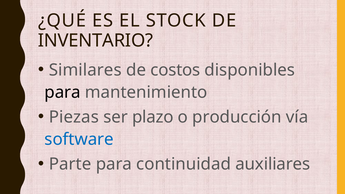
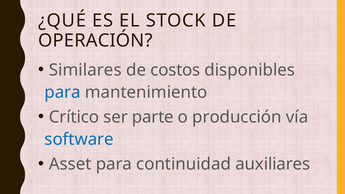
INVENTARIO: INVENTARIO -> OPERACIÓN (95, 40)
para colour: black -> blue (63, 92)
Piezas: Piezas -> Crítico (74, 117)
plazo: plazo -> parte (153, 117)
Parte: Parte -> Asset (70, 164)
